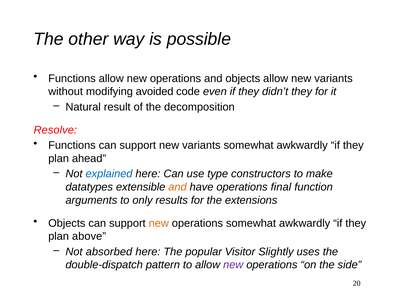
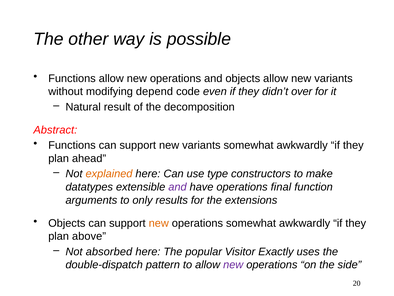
avoided: avoided -> depend (154, 91)
didn’t they: they -> over (302, 91)
Resolve: Resolve -> Abstract (55, 130)
explained colour: blue -> orange (109, 174)
and colour: orange -> purple (177, 187)
Slightly: Slightly -> Exactly (276, 251)
